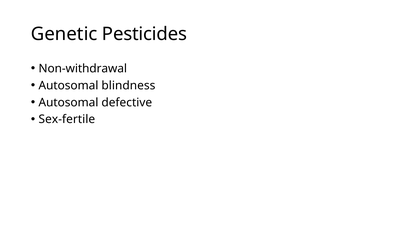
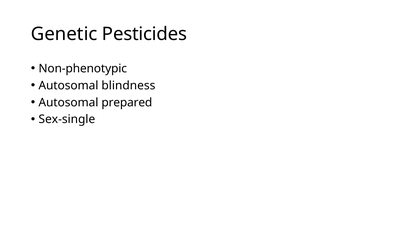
Non-withdrawal: Non-withdrawal -> Non-phenotypic (83, 69)
defective: defective -> prepared (127, 103)
Sex-fertile: Sex-fertile -> Sex-single (67, 120)
